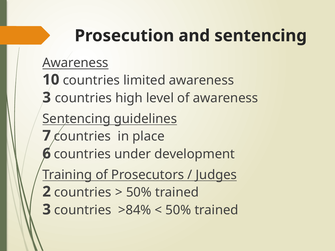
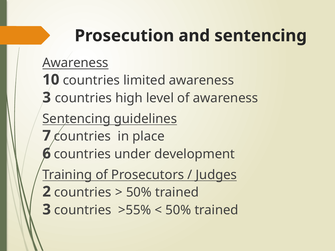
>84%: >84% -> >55% (135, 210)
